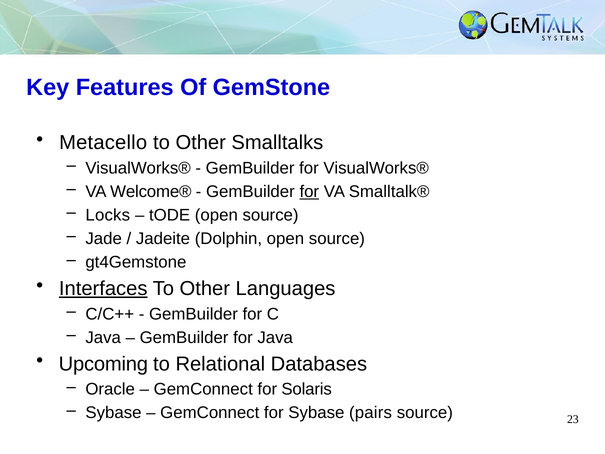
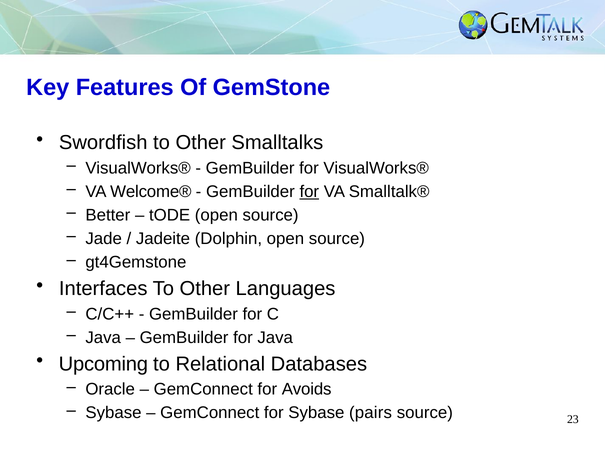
Metacello: Metacello -> Swordfish (103, 143)
Locks: Locks -> Better (108, 215)
Interfaces underline: present -> none (103, 288)
Solaris: Solaris -> Avoids (307, 389)
